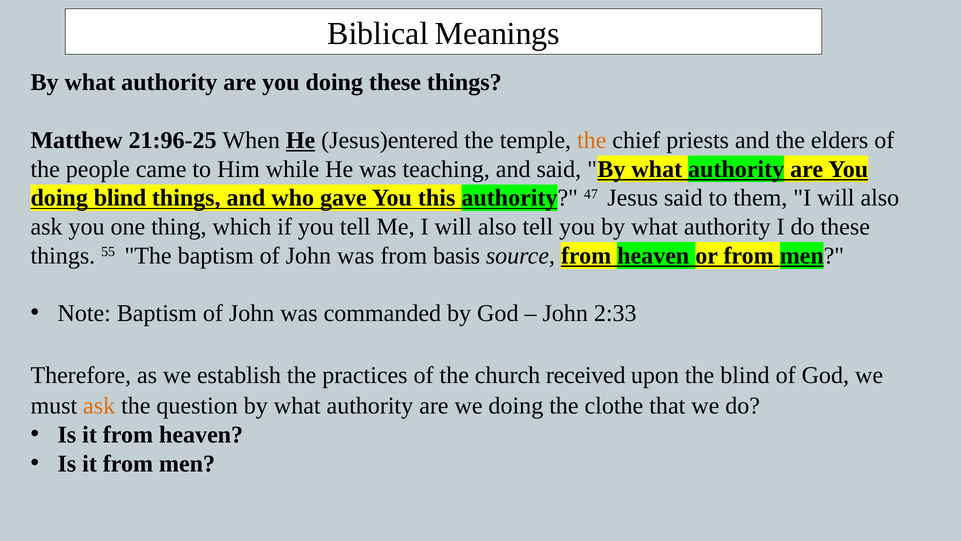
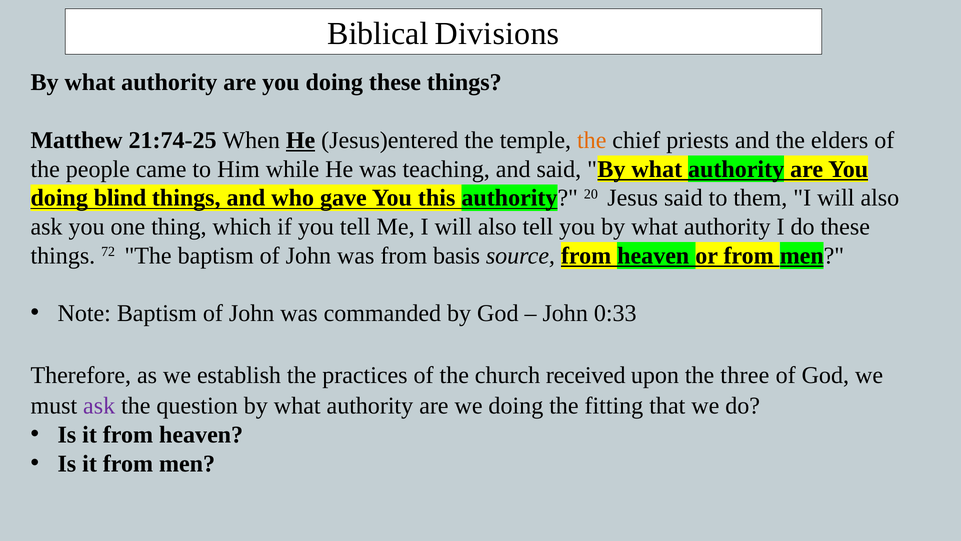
Meanings: Meanings -> Divisions (497, 34)
21:96-25: 21:96-25 -> 21:74-25 (173, 140)
47: 47 -> 20 (591, 194)
55: 55 -> 72 (108, 252)
2:33: 2:33 -> 0:33 (615, 313)
the blind: blind -> three (745, 375)
ask colour: orange -> purple (99, 406)
clothe: clothe -> fitting (614, 406)
